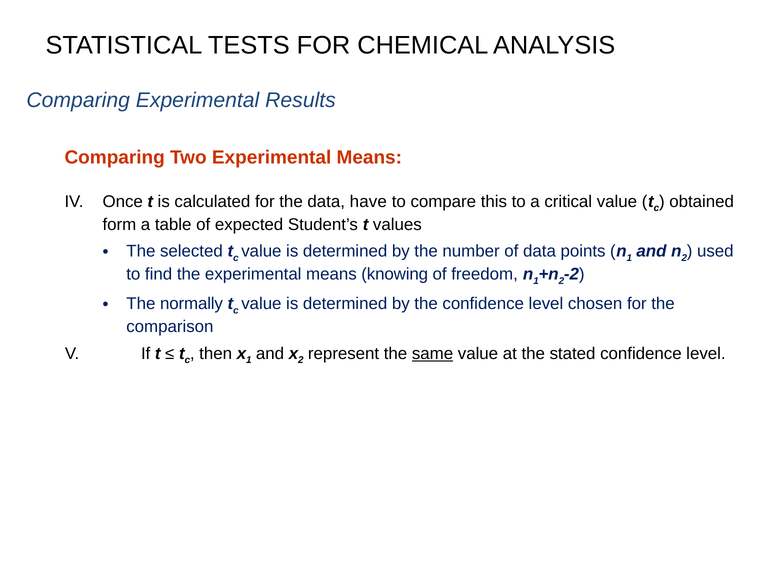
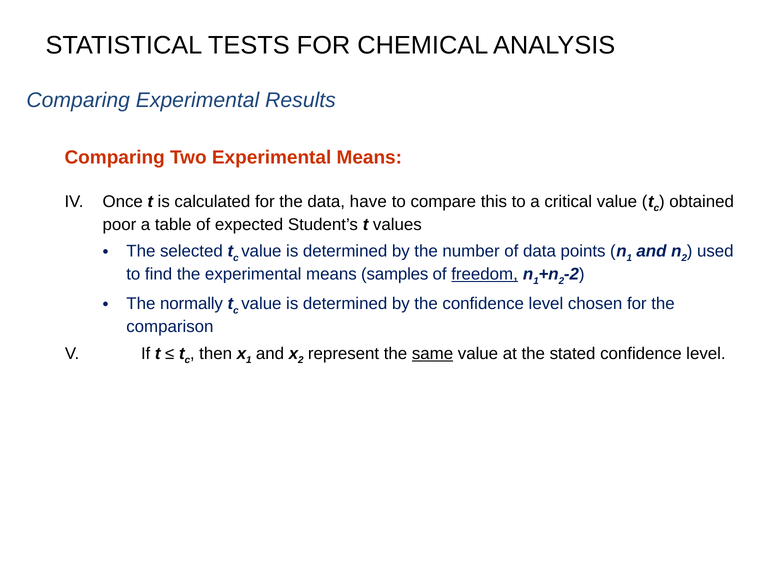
form: form -> poor (119, 225)
knowing: knowing -> samples (395, 274)
freedom underline: none -> present (485, 274)
